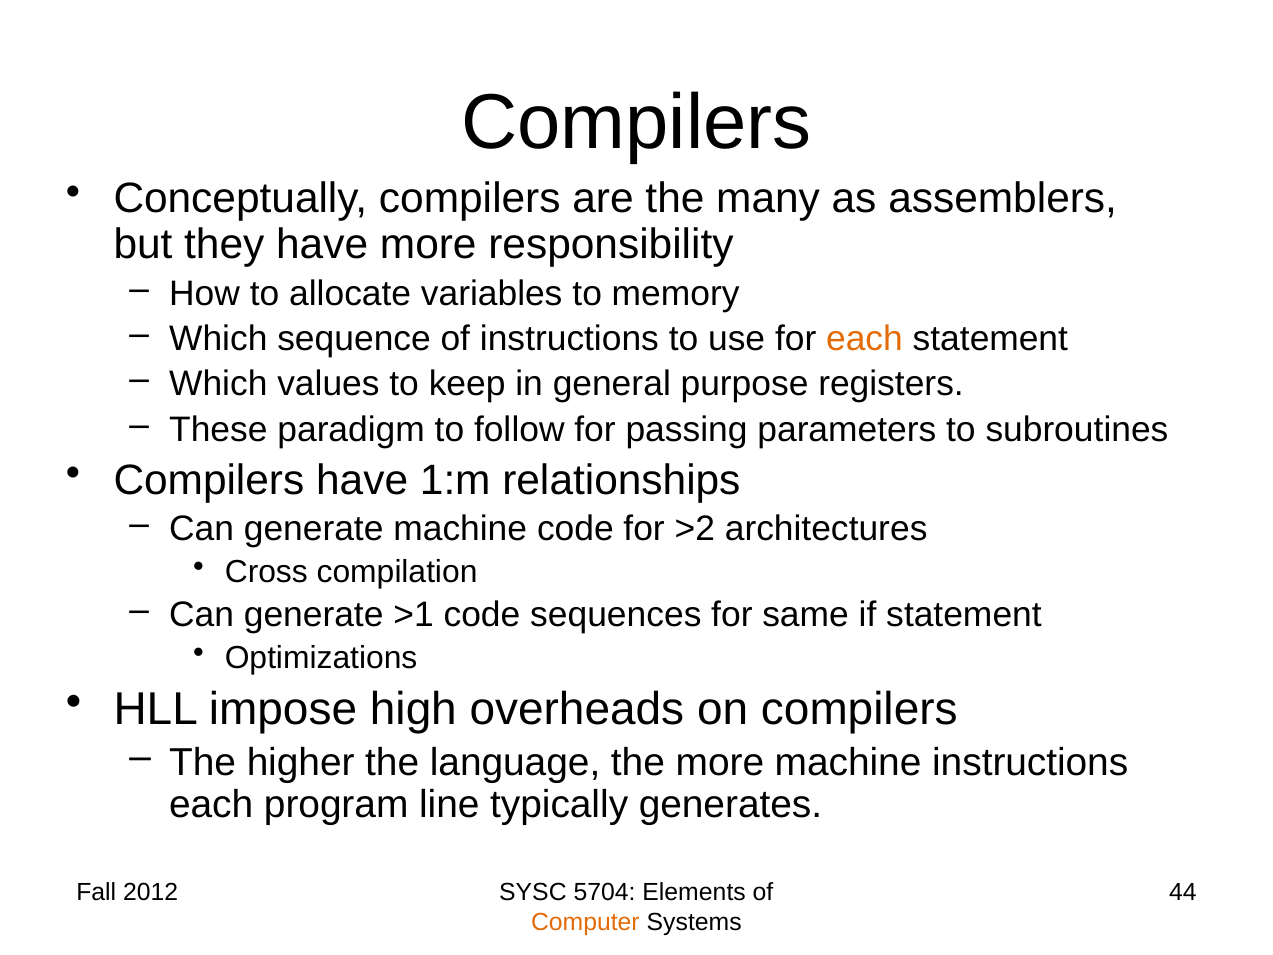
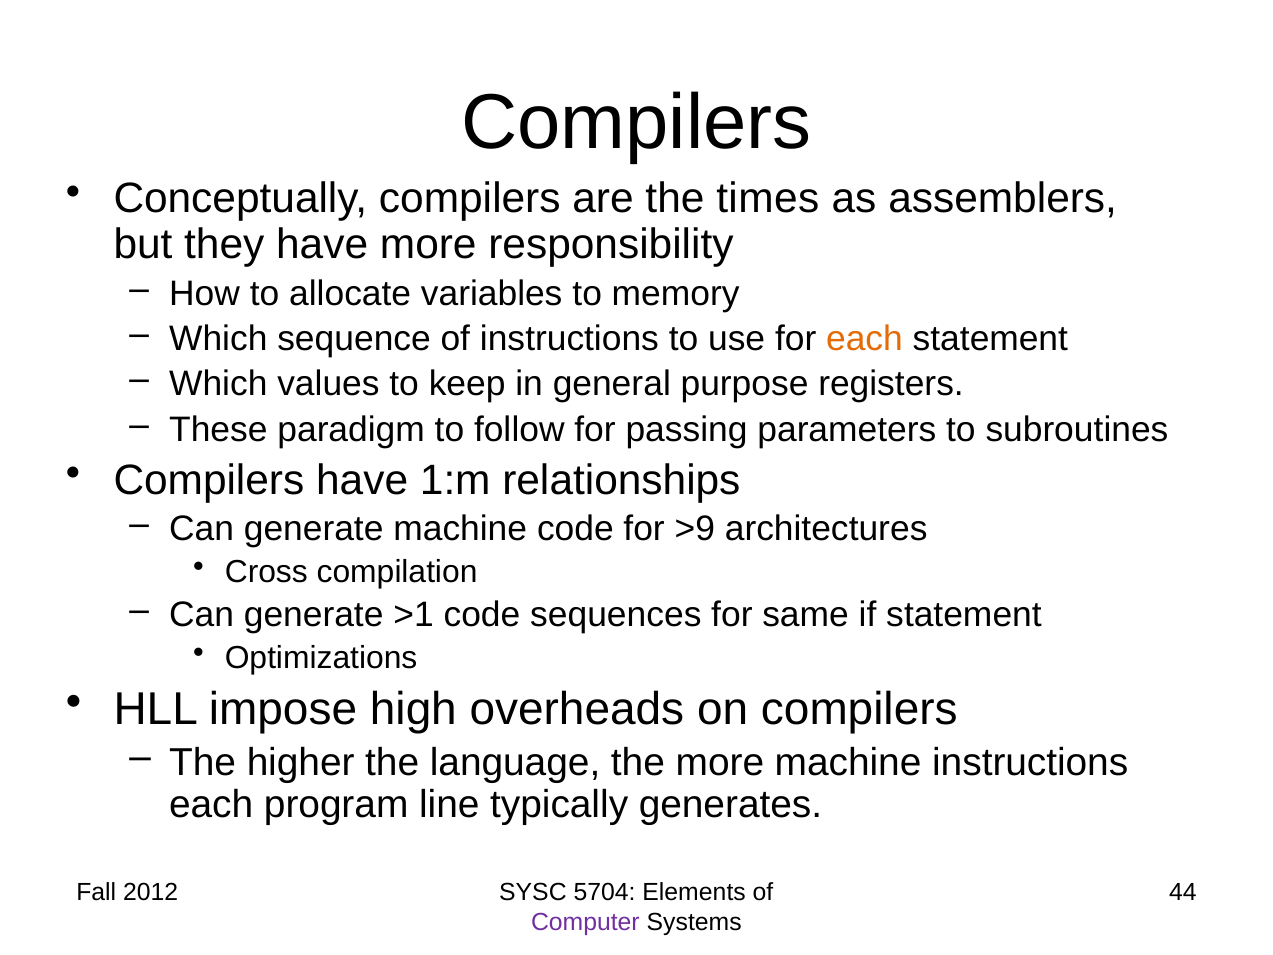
many: many -> times (768, 199)
>2: >2 -> >9 (695, 529)
Computer colour: orange -> purple (585, 922)
